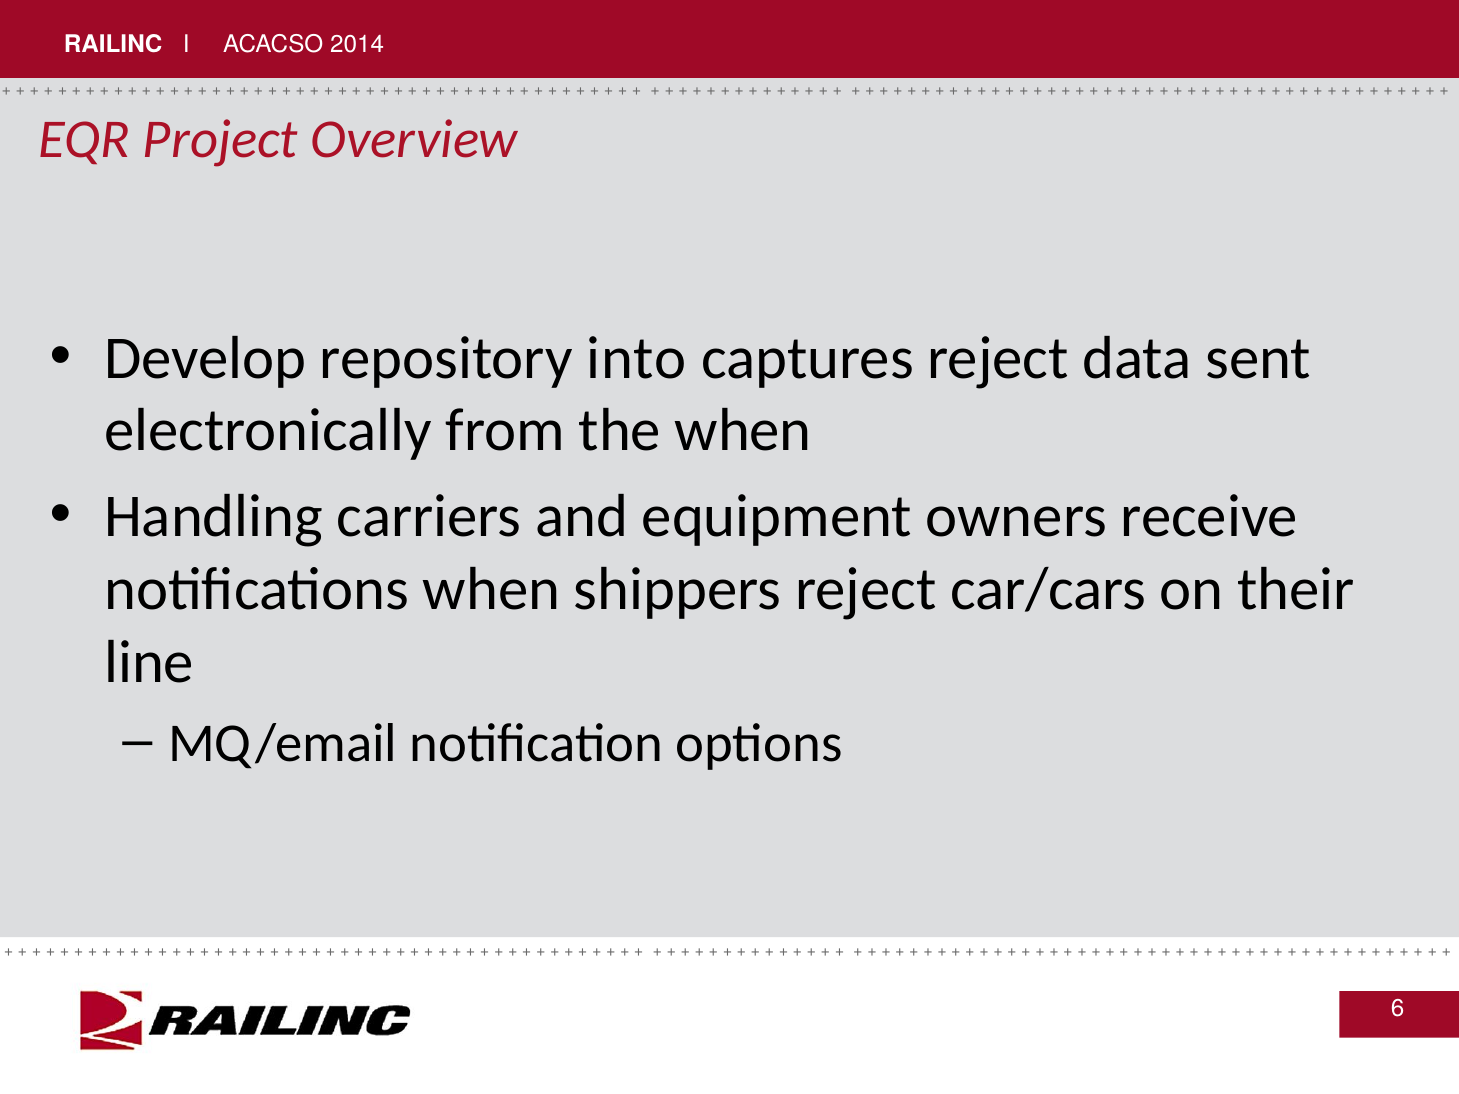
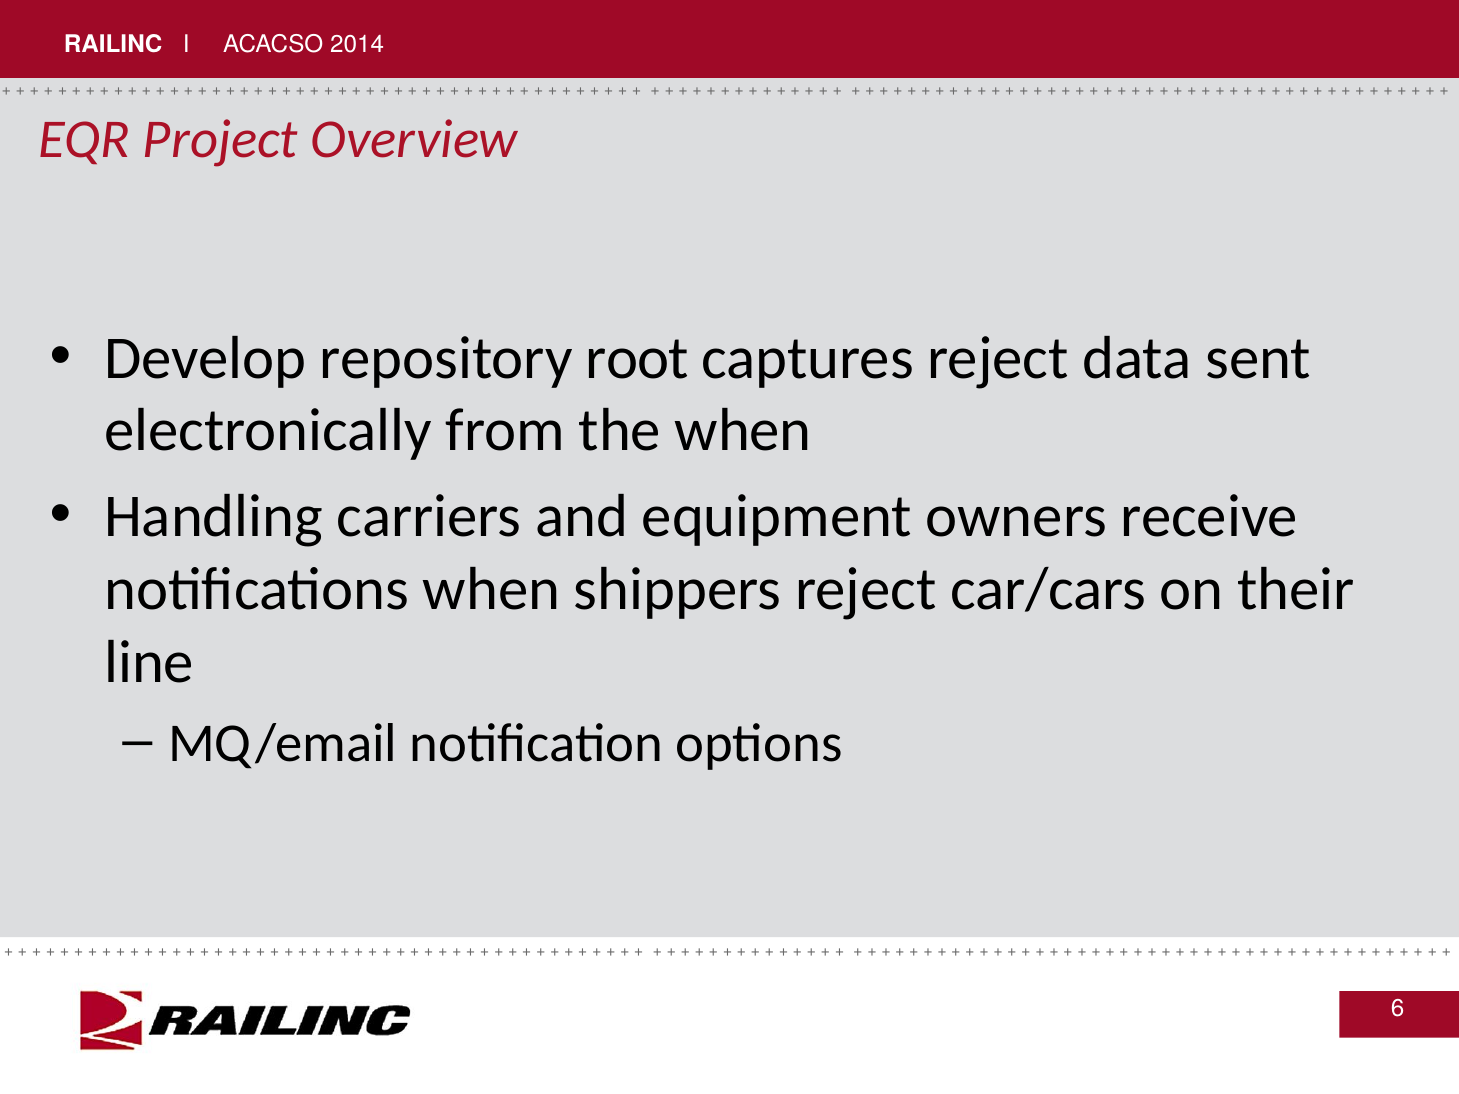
into: into -> root (637, 358)
